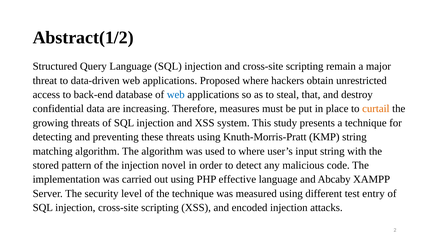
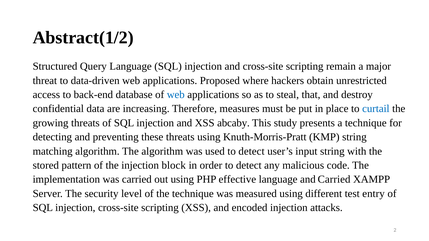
curtail colour: orange -> blue (376, 109)
system: system -> abcaby (233, 123)
used to where: where -> detect (252, 151)
novel: novel -> block (174, 166)
and Abcaby: Abcaby -> Carried (334, 180)
